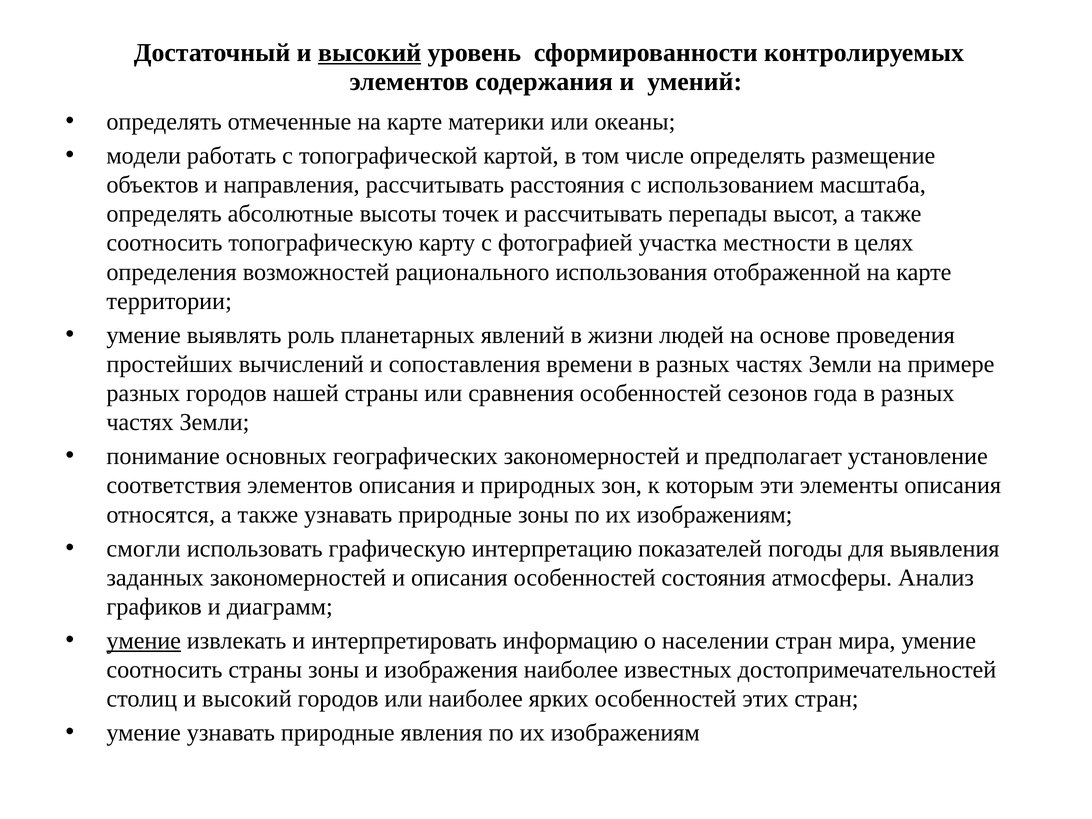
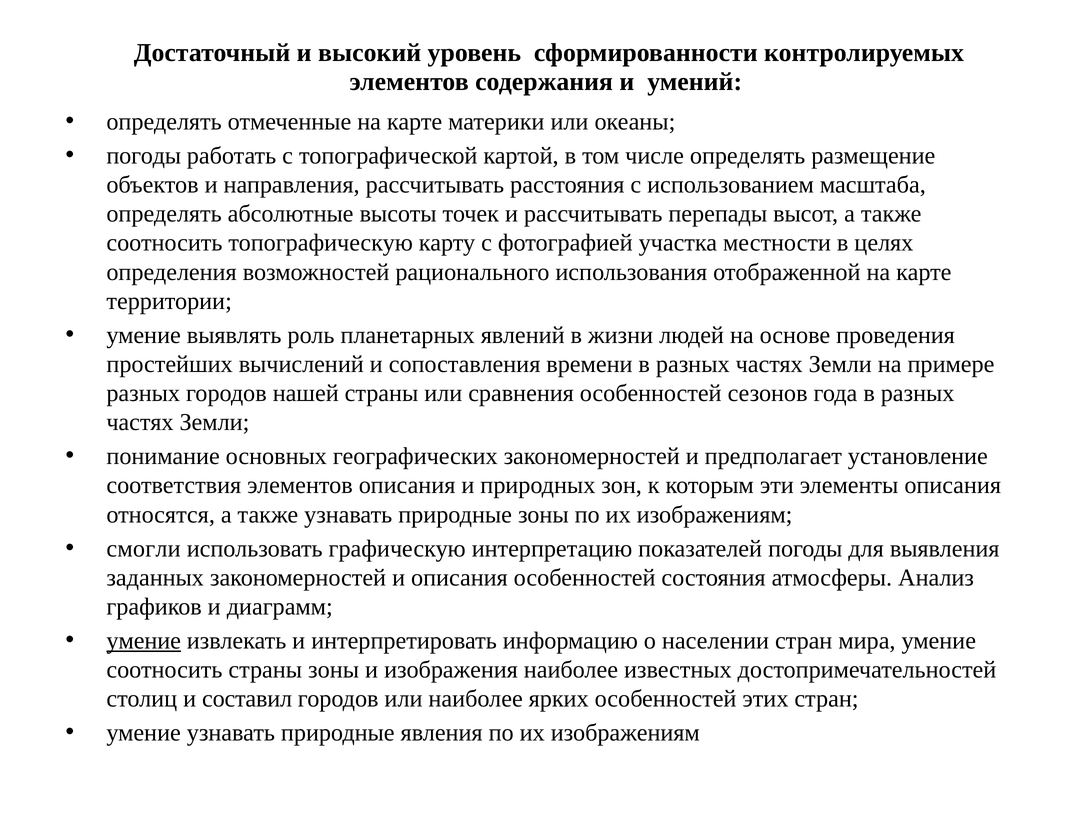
высокий underline: present -> none (370, 53)
модели: модели -> погоды (144, 156)
столиц и высокий: высокий -> составил (247, 699)
